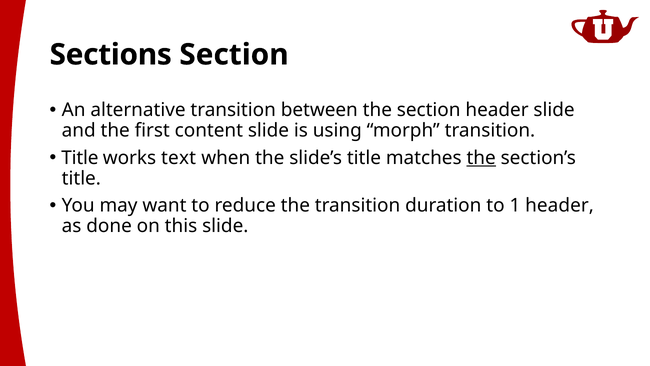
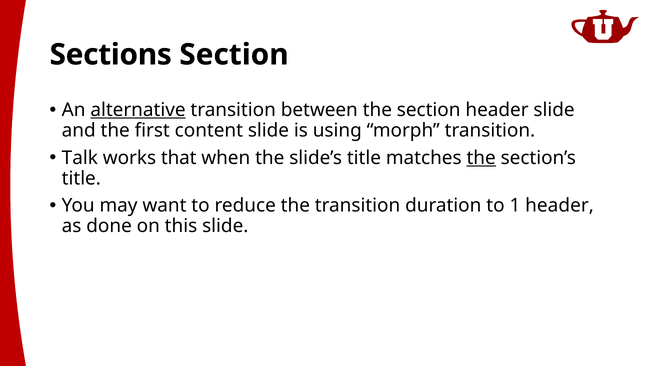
alternative underline: none -> present (138, 110)
Title: Title -> Talk (80, 158)
text: text -> that (179, 158)
